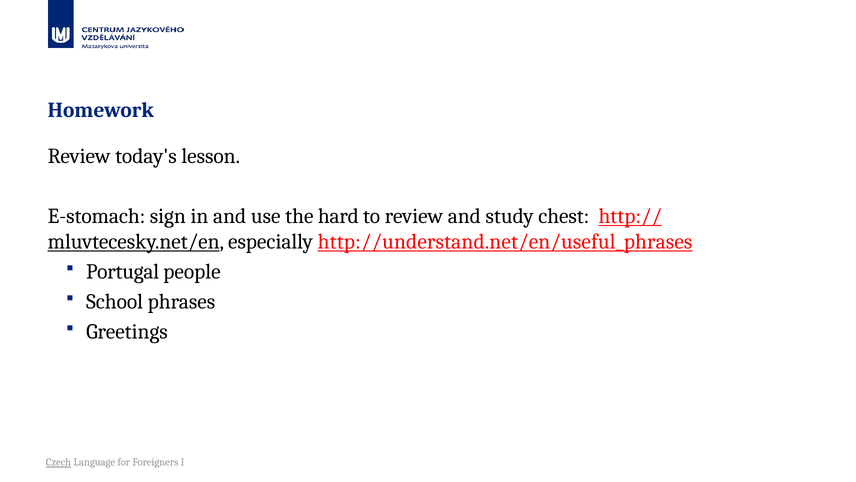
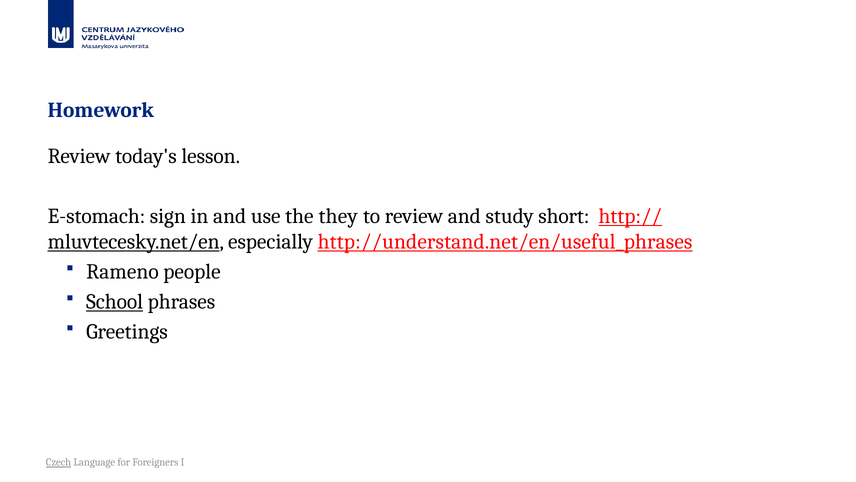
hard: hard -> they (338, 216)
chest: chest -> short (564, 216)
Portugal: Portugal -> Rameno (122, 272)
School underline: none -> present (115, 302)
